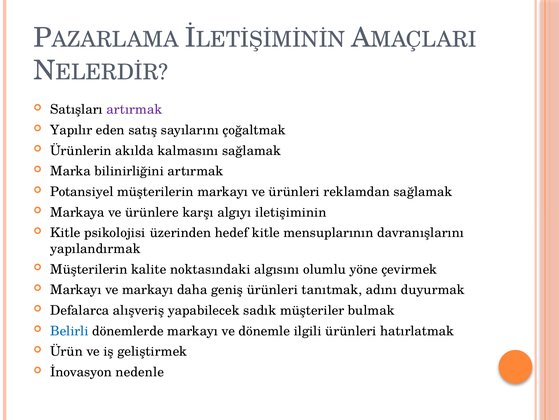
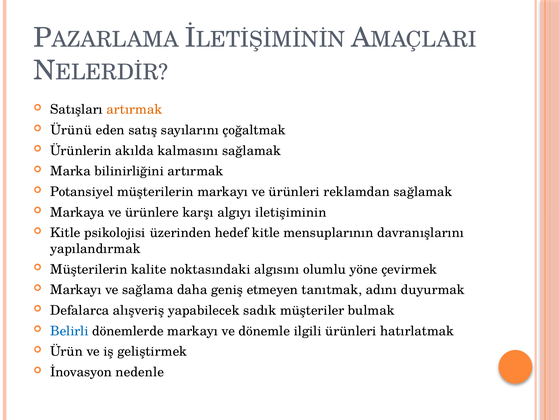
artırmak colour: purple -> orange (134, 109)
Yapılır: Yapılır -> Ürünü (71, 130)
ve markayı: markayı -> sağlama (148, 289)
geniş ürünleri: ürünleri -> etmeyen (272, 289)
